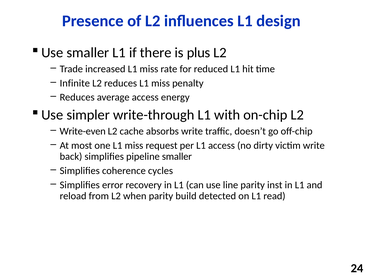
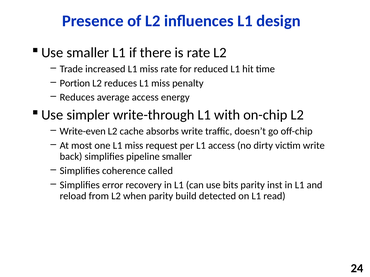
is plus: plus -> rate (199, 53)
Infinite: Infinite -> Portion (75, 83)
cycles: cycles -> called (160, 171)
line: line -> bits (231, 185)
